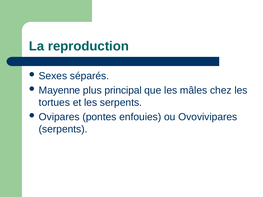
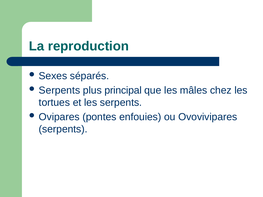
Mayenne: Mayenne -> Serpents (59, 90)
